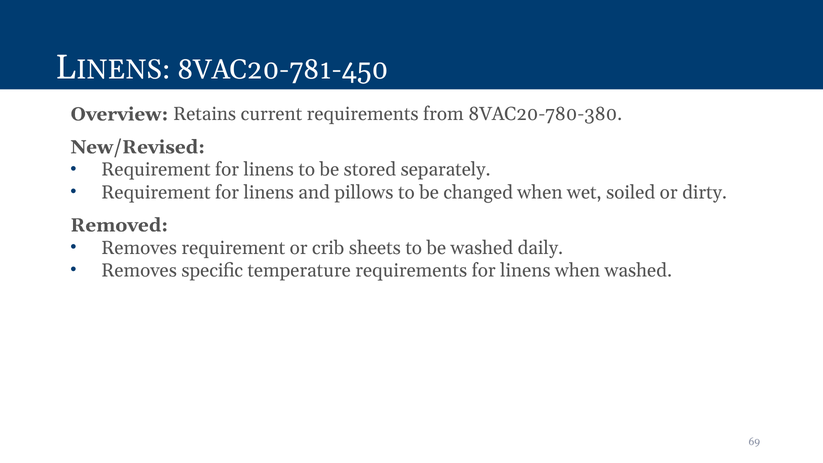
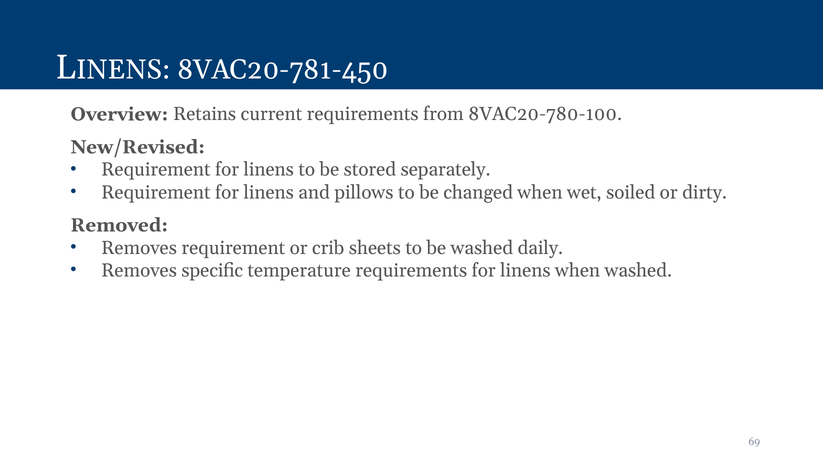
8VAC20-780-380: 8VAC20-780-380 -> 8VAC20-780-100 (545, 114)
